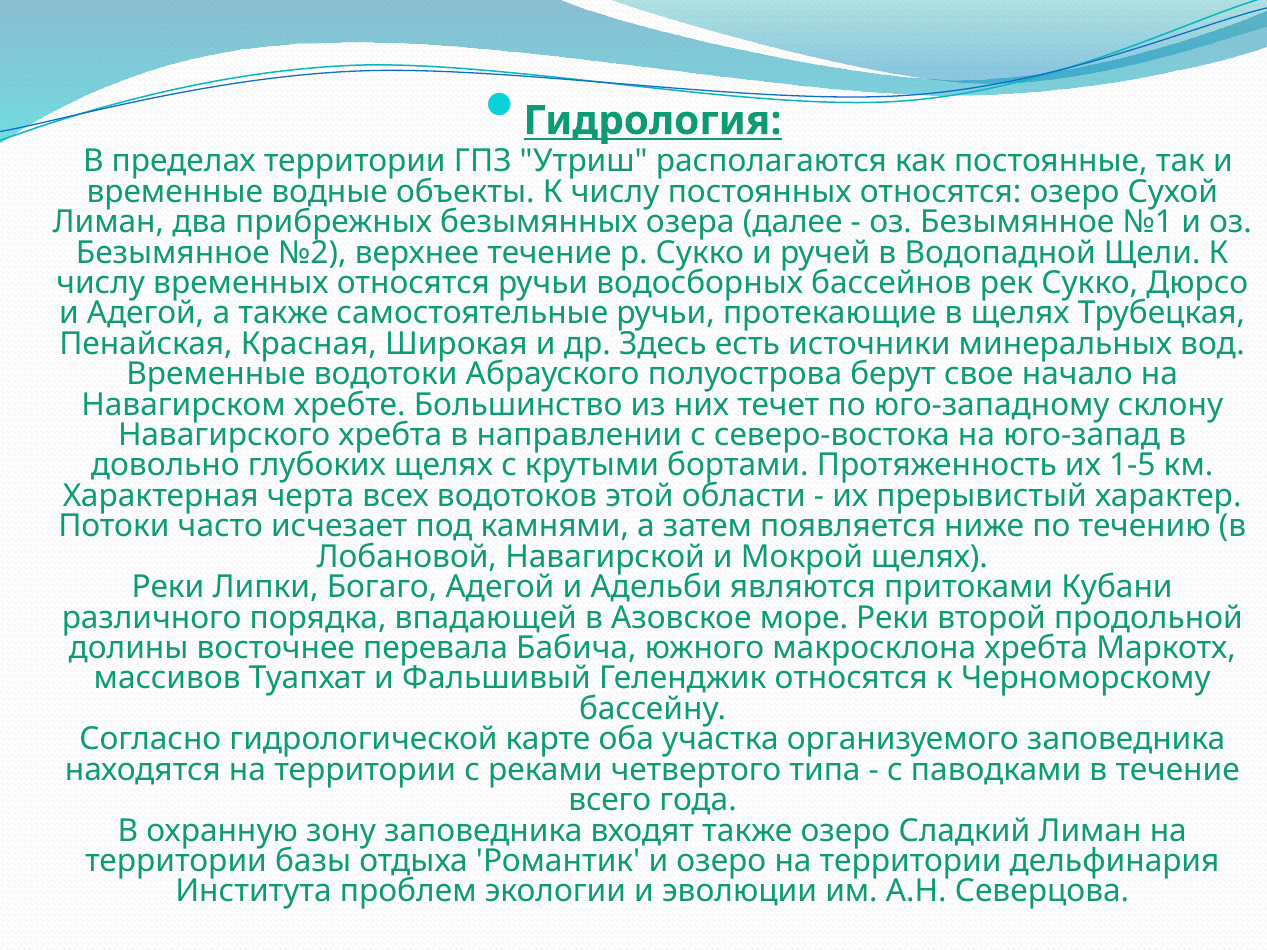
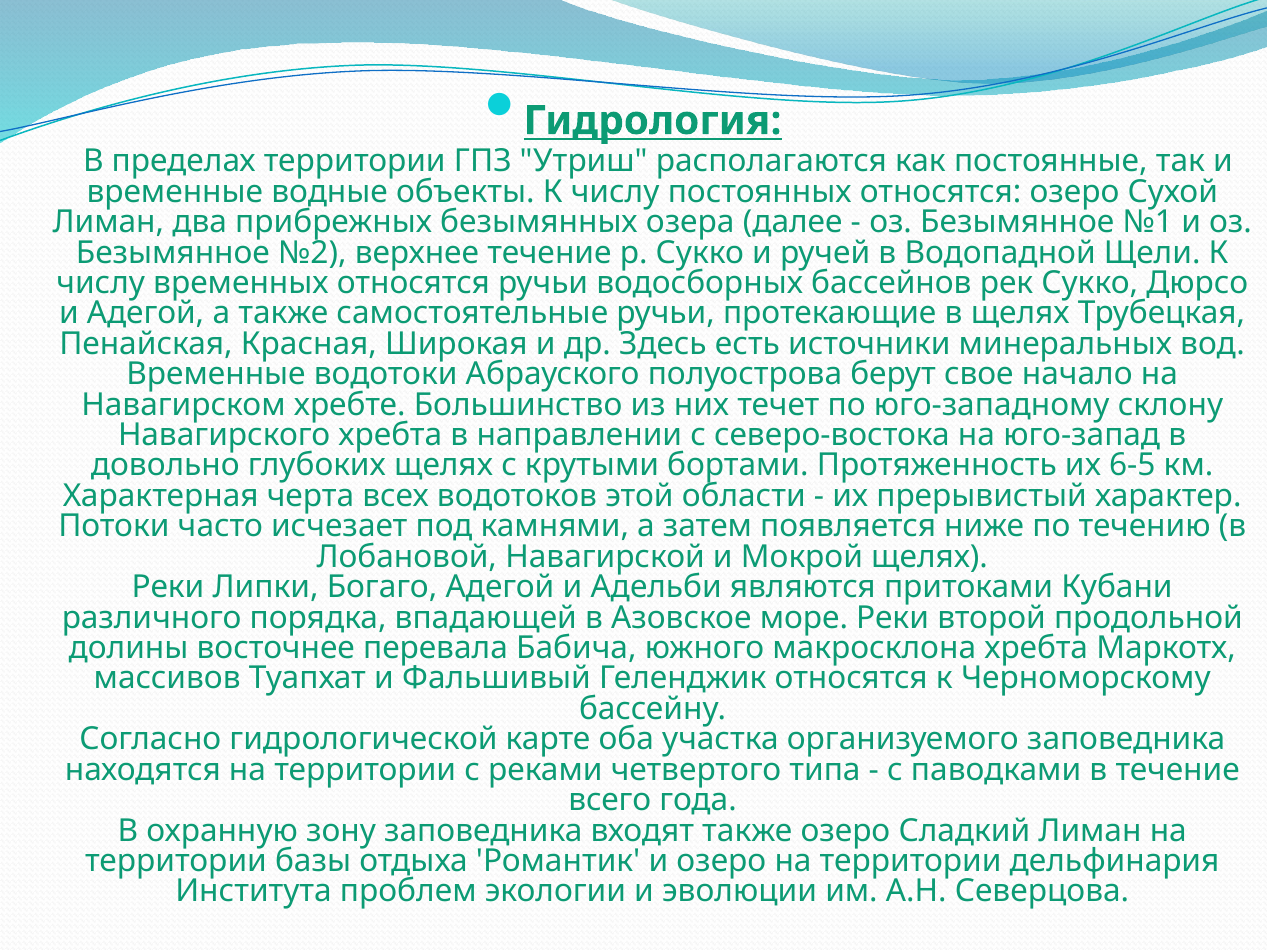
1-5: 1-5 -> 6-5 (1132, 466)
